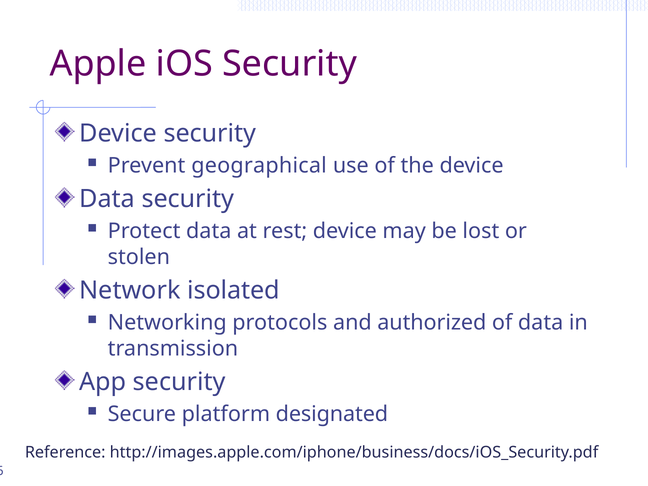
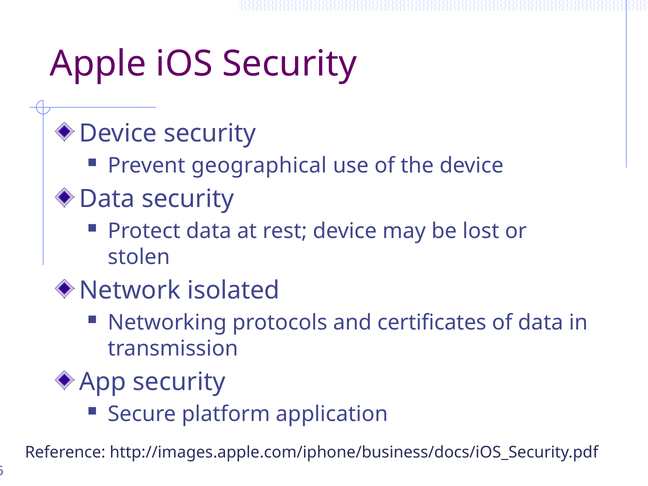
authorized: authorized -> certificates (432, 323)
designated: designated -> application (332, 414)
